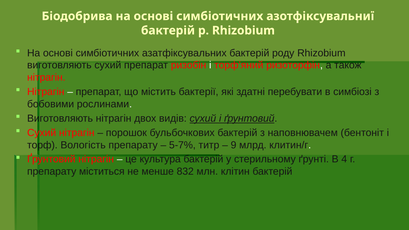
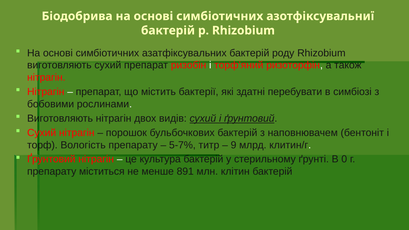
4: 4 -> 0 (344, 159)
832: 832 -> 891 (185, 172)
